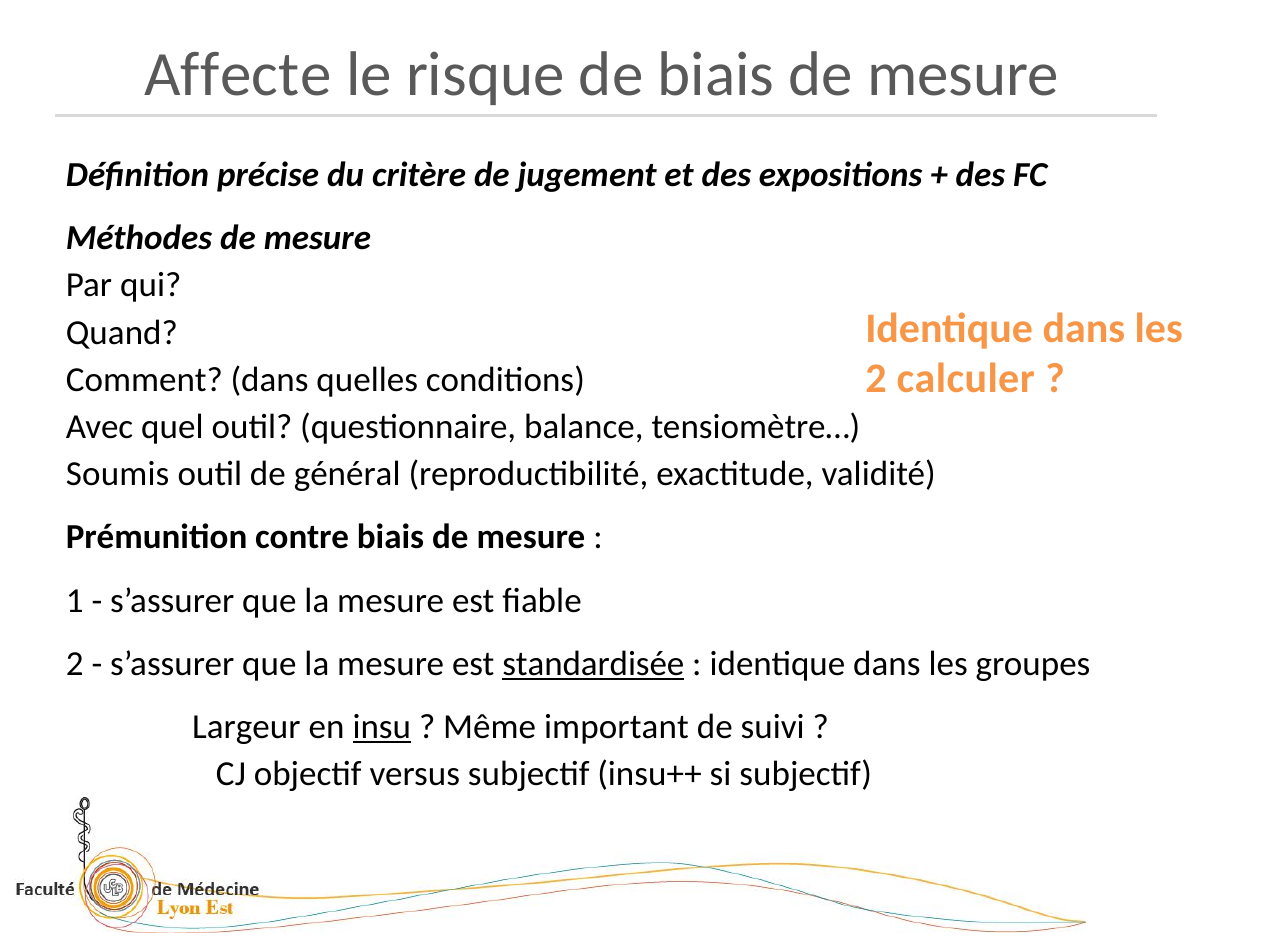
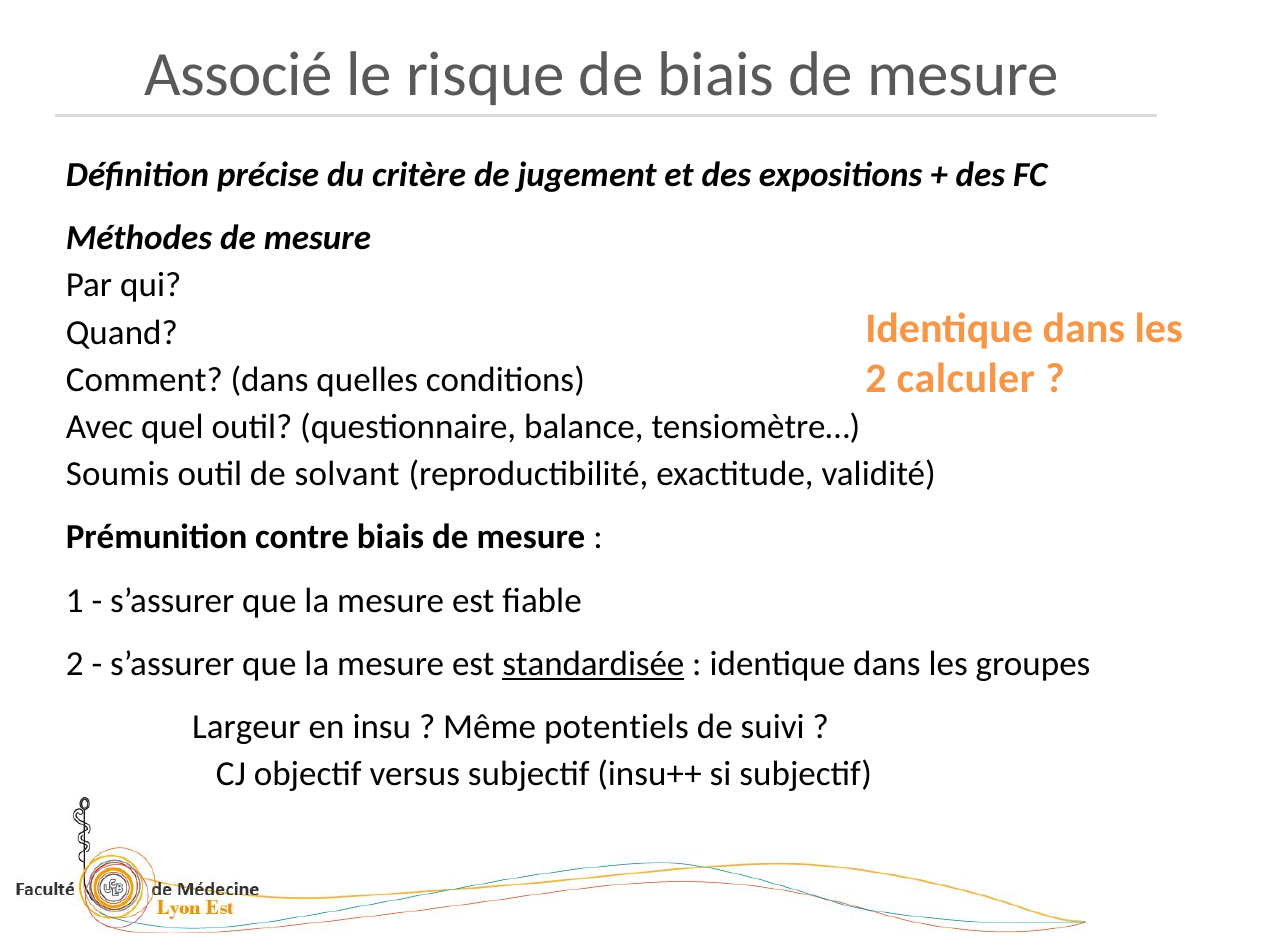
Affecte: Affecte -> Associé (238, 75)
général: général -> solvant (347, 474)
insu underline: present -> none (382, 726)
important: important -> potentiels (616, 726)
